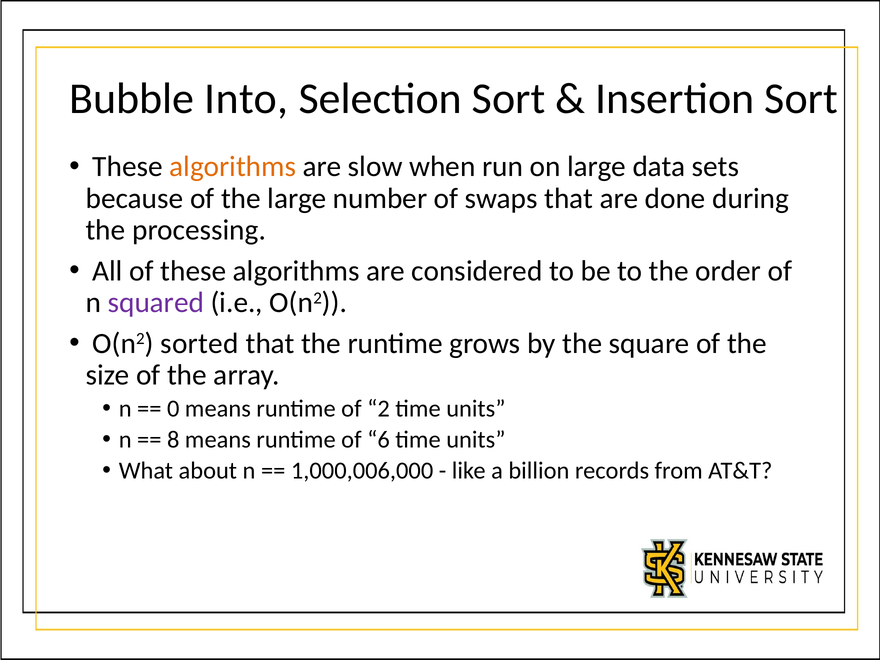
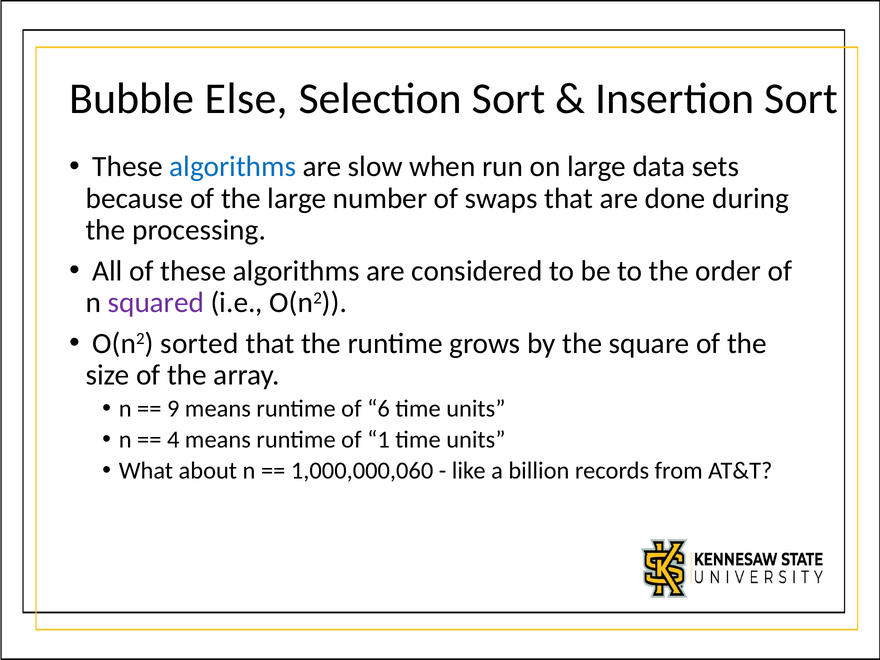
Into: Into -> Else (246, 99)
algorithms colour: orange -> blue (233, 167)
0: 0 -> 9 (173, 409)
2: 2 -> 6 (378, 409)
8: 8 -> 4 (173, 440)
6: 6 -> 1 (378, 440)
1,000,006,000: 1,000,006,000 -> 1,000,000,060 (362, 471)
